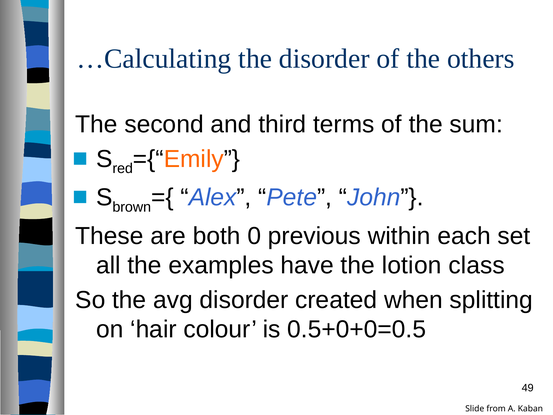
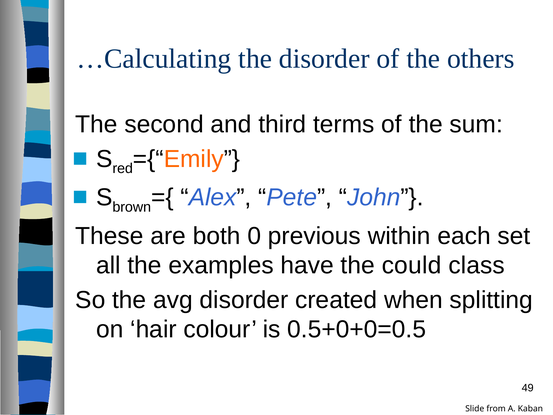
lotion: lotion -> could (412, 265)
